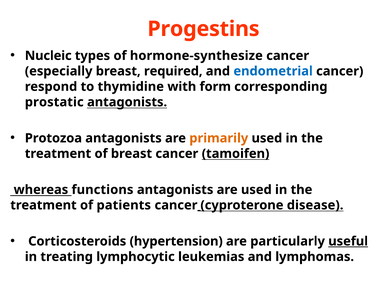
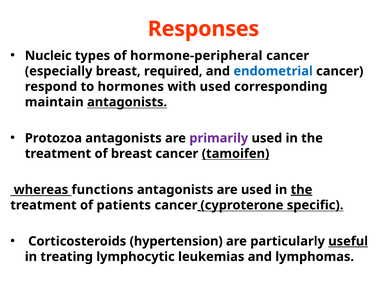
Progestins: Progestins -> Responses (203, 29)
hormone-synthesize: hormone-synthesize -> hormone-peripheral (196, 56)
thymidine: thymidine -> hormones (131, 87)
with form: form -> used (215, 87)
prostatic: prostatic -> maintain (54, 102)
primarily colour: orange -> purple (219, 138)
the underline: none -> present (301, 190)
disease: disease -> specific (315, 205)
